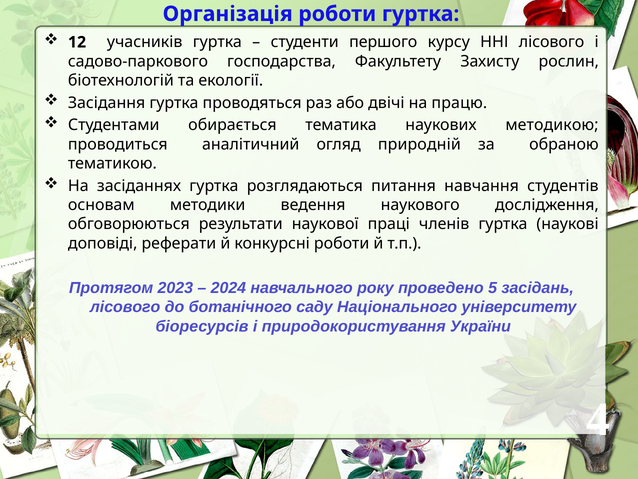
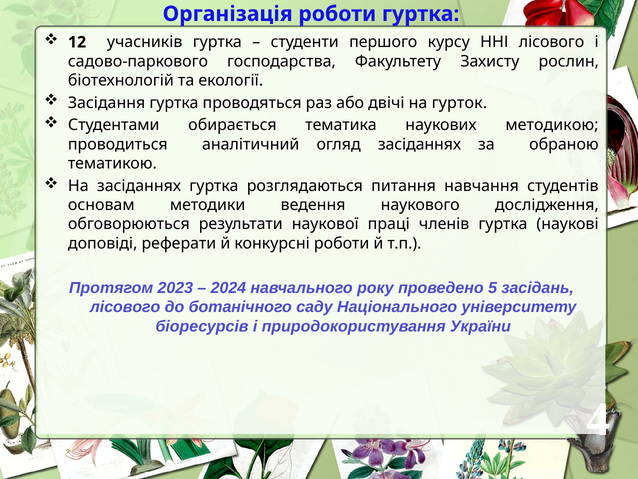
працю: працю -> гурток (459, 103)
огляд природній: природній -> засіданнях (419, 144)
